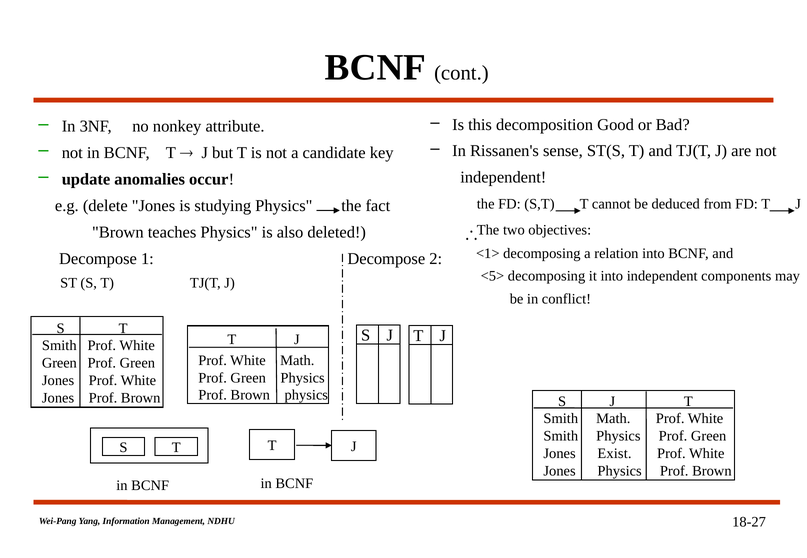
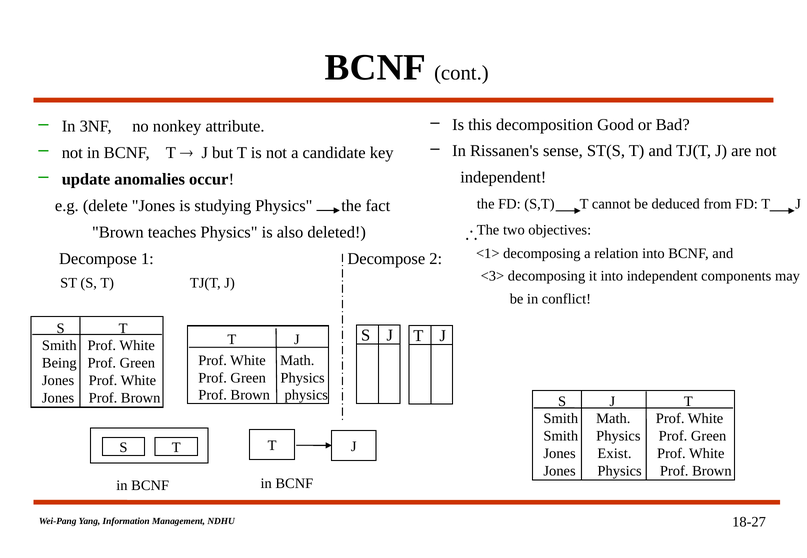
<5>: <5> -> <3> (492, 276)
Green: Green -> Being (59, 363)
